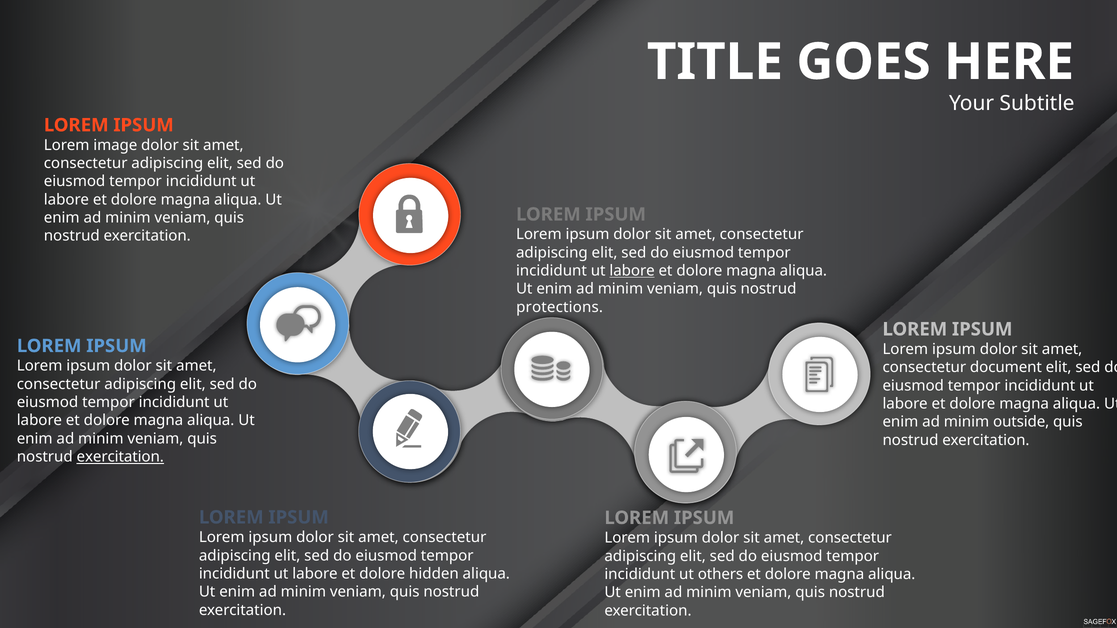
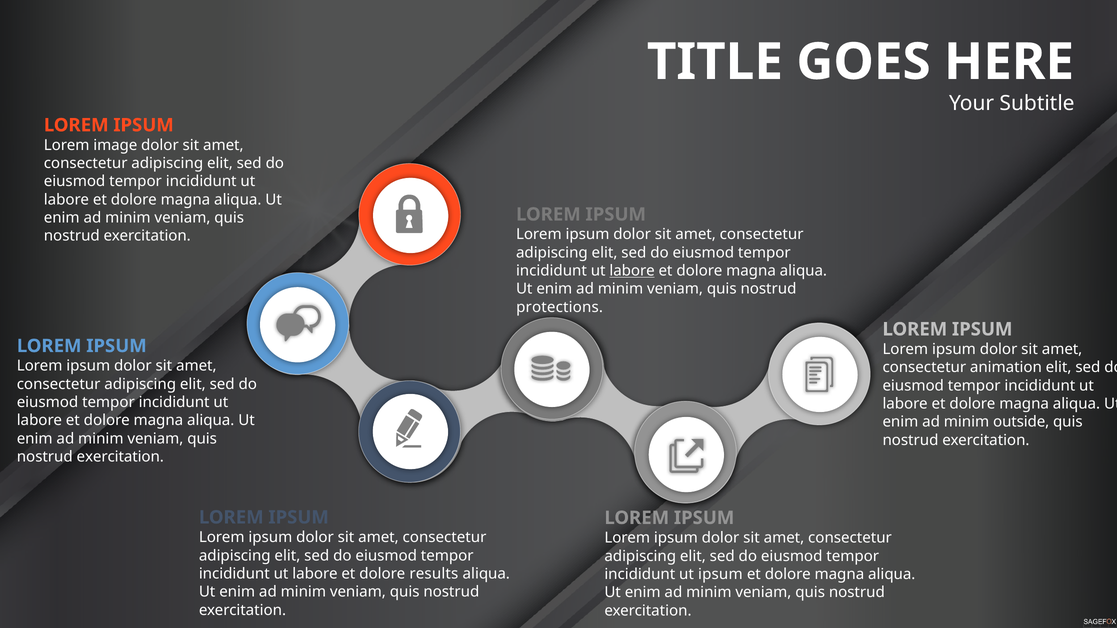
document: document -> animation (1006, 368)
exercitation underline: present -> none (120, 457)
hidden: hidden -> results (434, 574)
ut others: others -> ipsum (720, 574)
